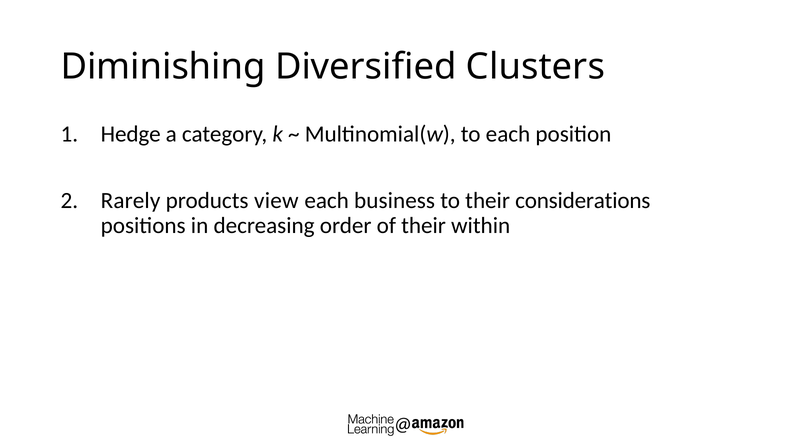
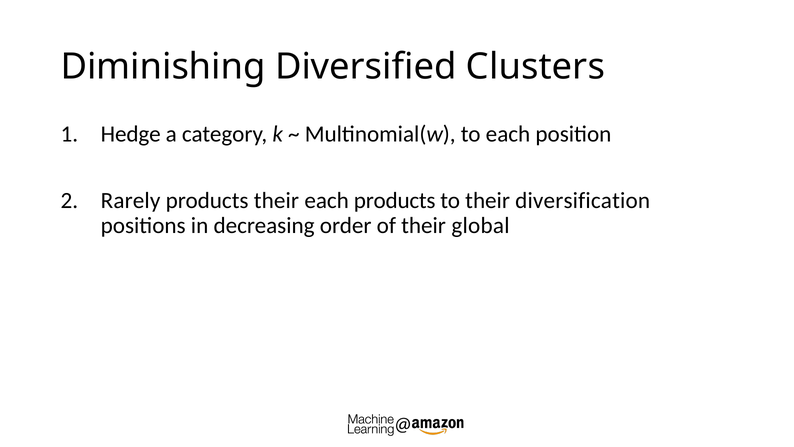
products view: view -> their (276, 201)
each business: business -> products (395, 201)
considerations: considerations -> diversification (583, 201)
within: within -> global (481, 226)
